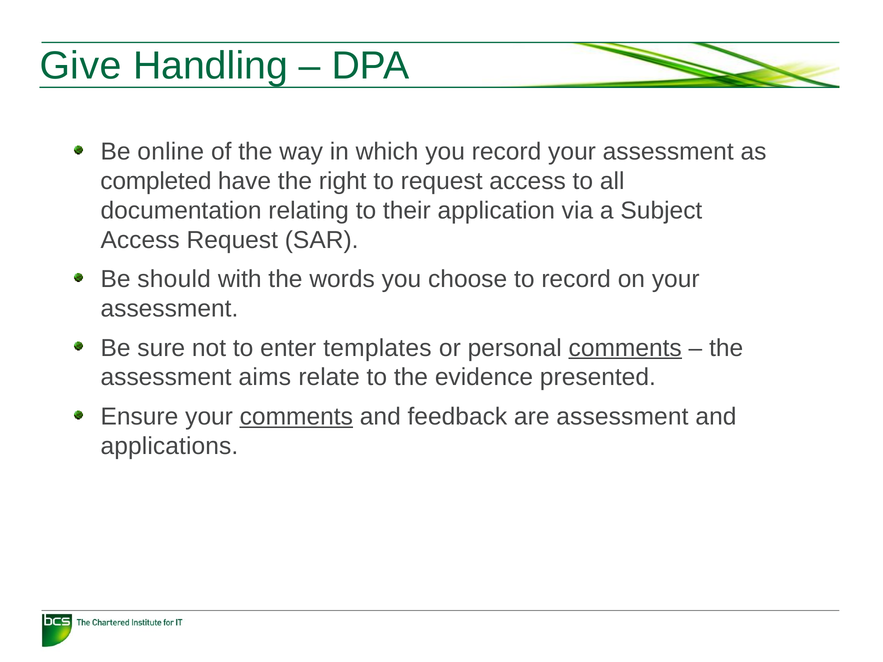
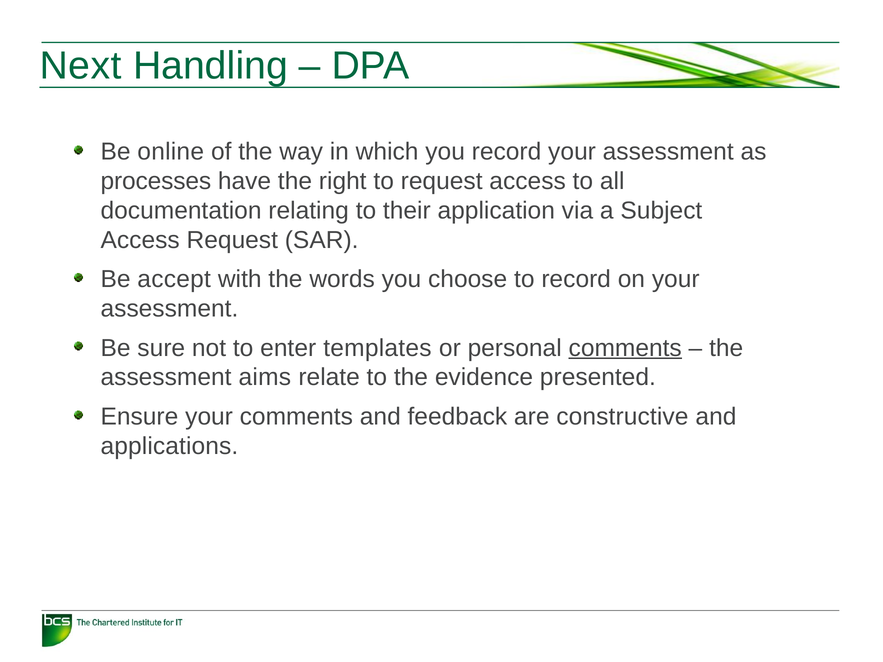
Give: Give -> Next (80, 66)
completed: completed -> processes (156, 181)
should: should -> accept (174, 279)
comments underline: present -> none (296, 417)
are assessment: assessment -> constructive (622, 417)
